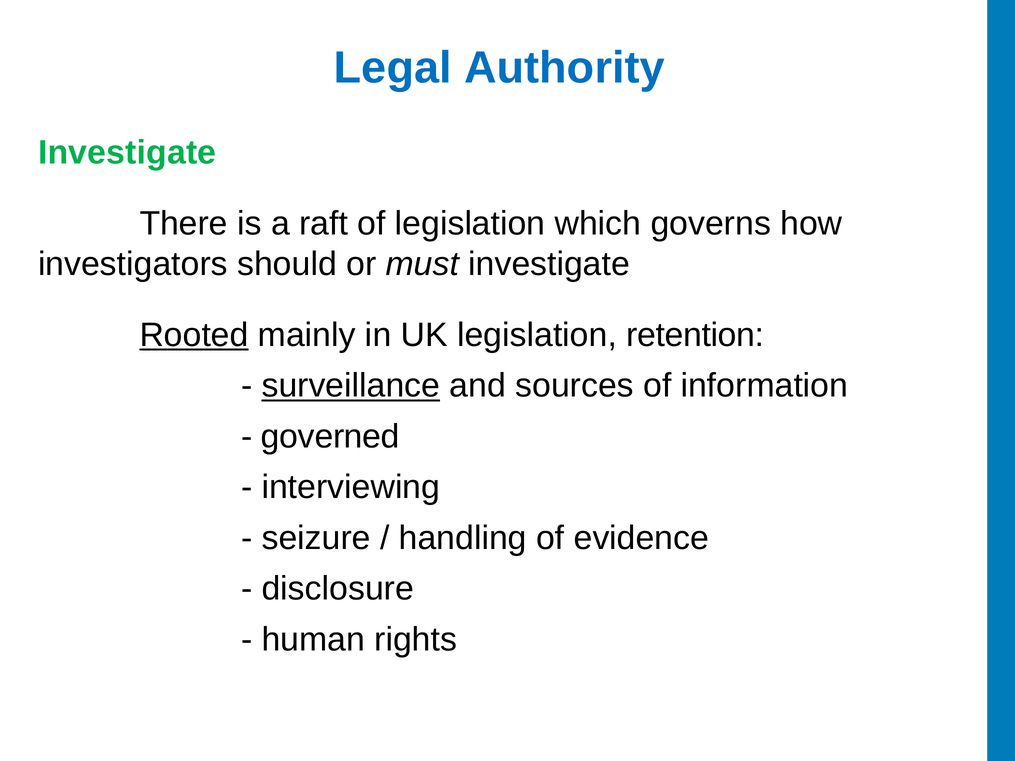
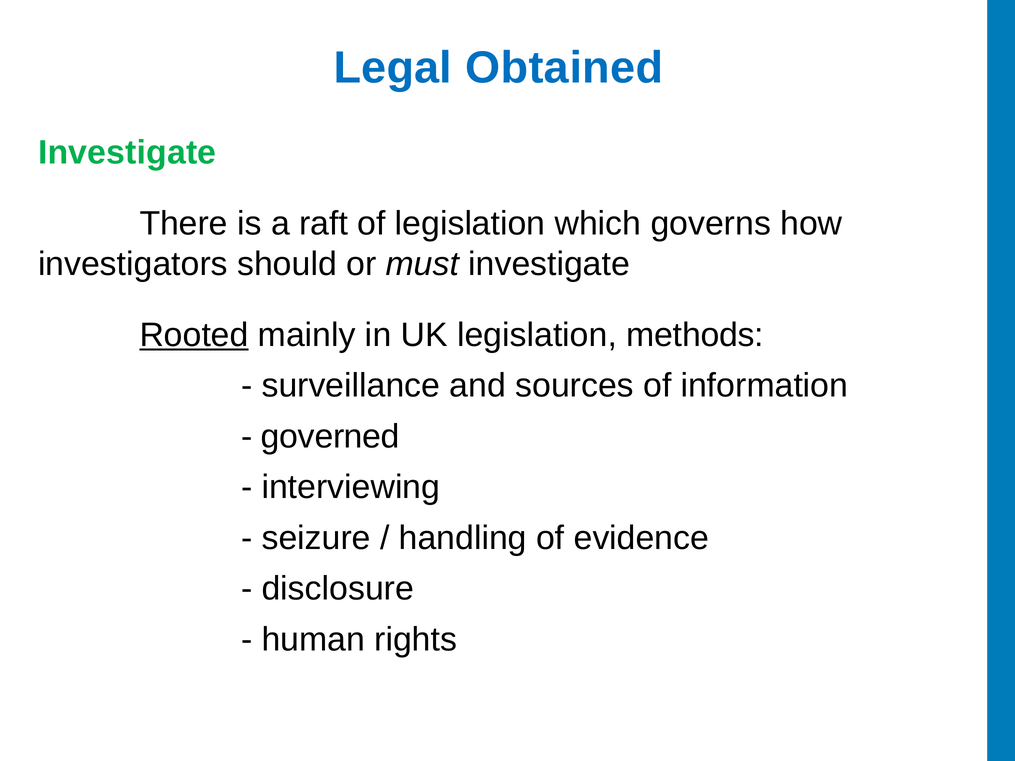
Authority: Authority -> Obtained (564, 68)
retention: retention -> methods (695, 335)
surveillance underline: present -> none (351, 386)
